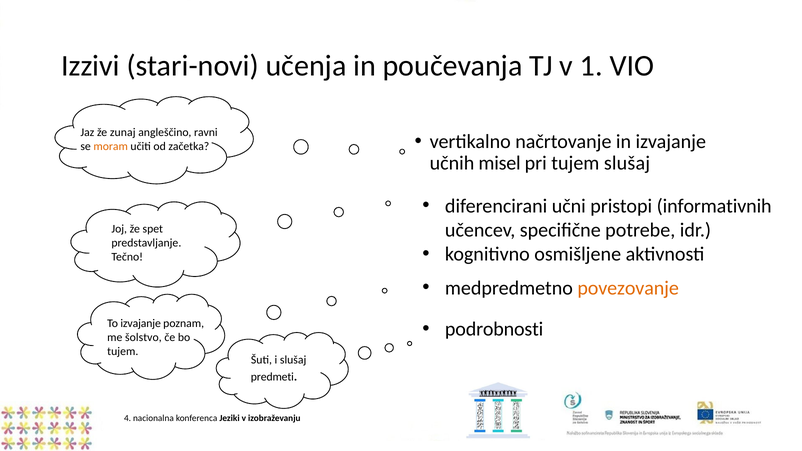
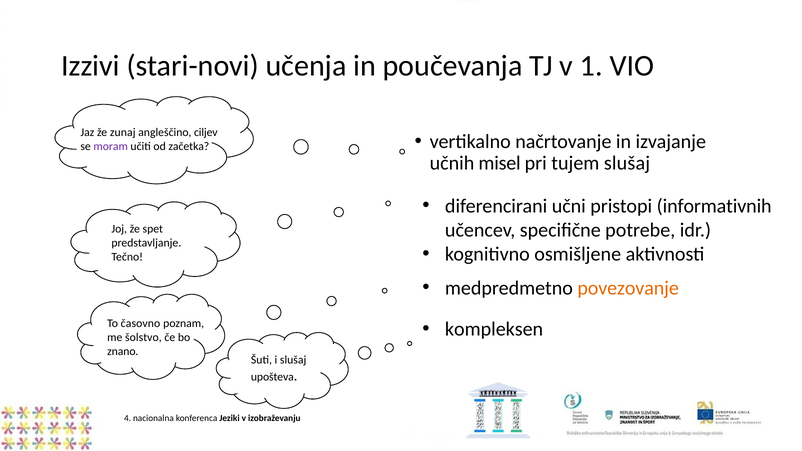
ravni: ravni -> ciljev (206, 133)
moram colour: orange -> purple (111, 147)
podrobnosti: podrobnosti -> kompleksen (494, 329)
To izvajanje: izvajanje -> časovno (141, 324)
tujem: tujem -> znano (123, 352)
predmeti: predmeti -> upošteva (272, 377)
